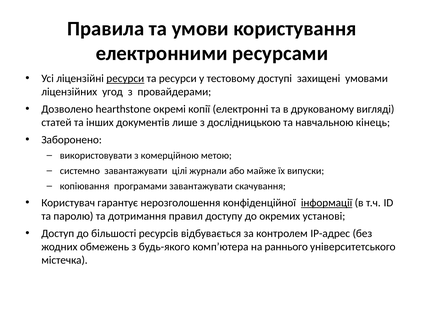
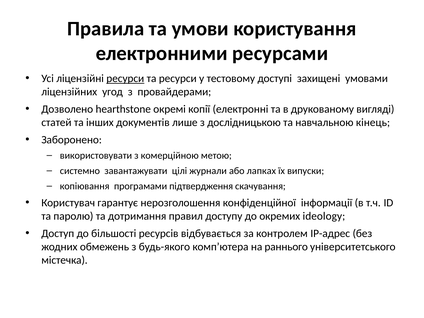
майже: майже -> лапках (261, 171)
програмами завантажувати: завантажувати -> підтвердження (201, 186)
інформації underline: present -> none (327, 203)
установі: установі -> ideology (324, 216)
